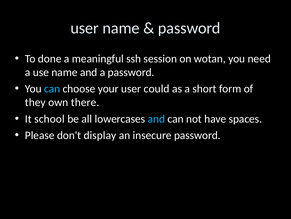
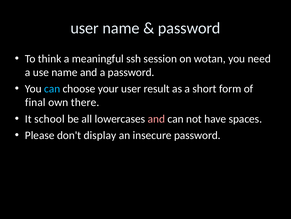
done: done -> think (50, 58)
could: could -> result (157, 89)
they: they -> final (35, 102)
and colour: light blue -> pink (156, 119)
